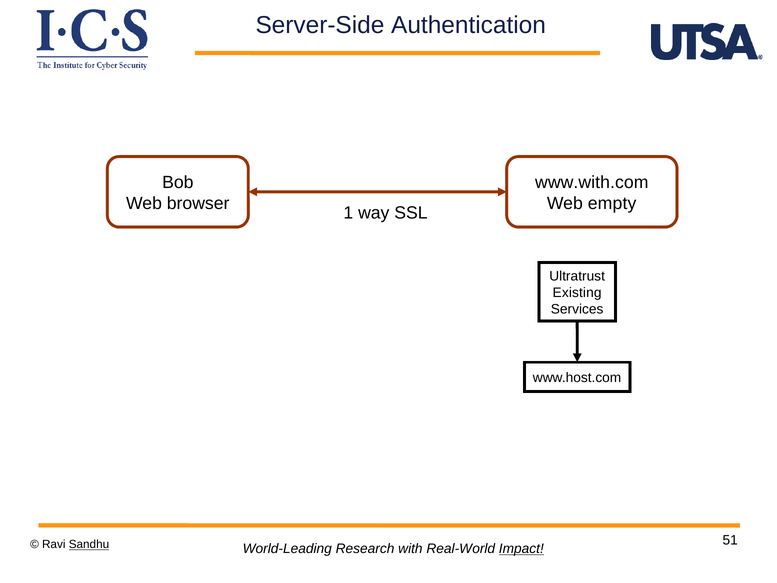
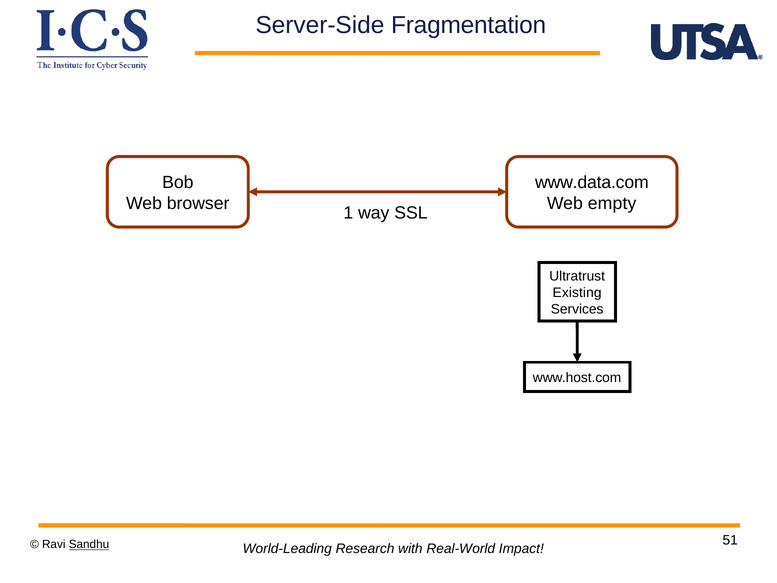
Authentication: Authentication -> Fragmentation (469, 25)
www.with.com: www.with.com -> www.data.com (592, 182)
Impact underline: present -> none (521, 549)
